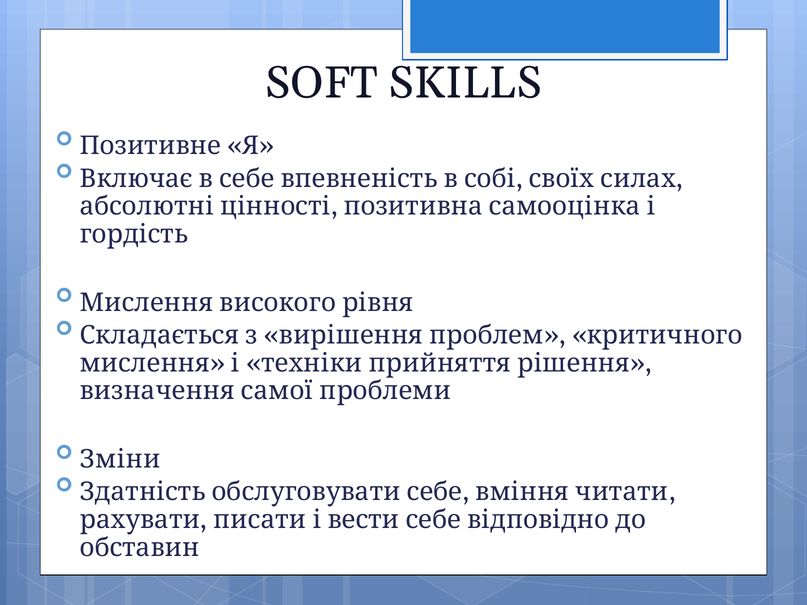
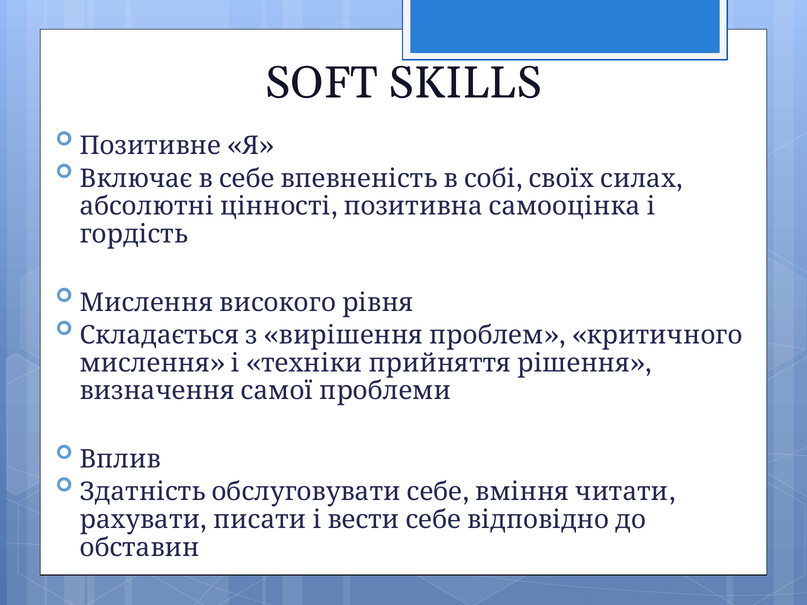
Зміни: Зміни -> Вплив (120, 459)
